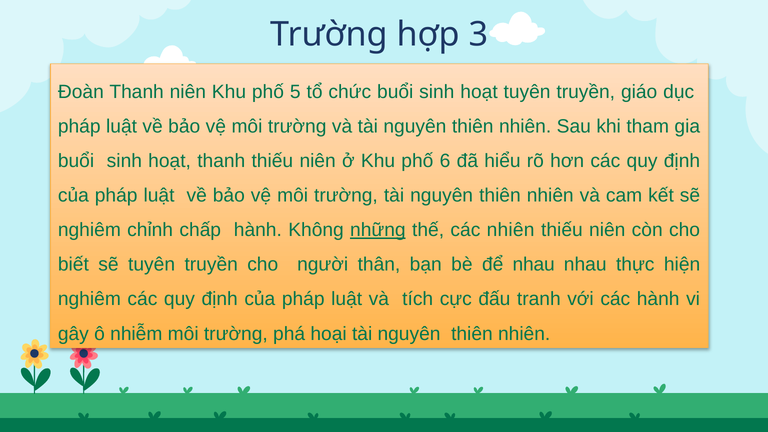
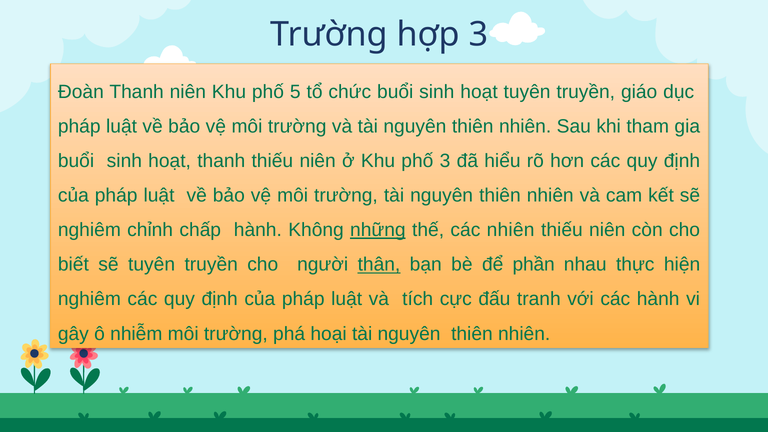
phố 6: 6 -> 3 (445, 161)
thân underline: none -> present (379, 265)
để nhau: nhau -> phần (534, 265)
